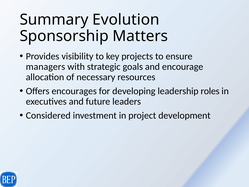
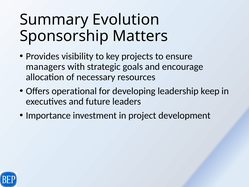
encourages: encourages -> operational (74, 91)
roles: roles -> keep (210, 91)
Considered: Considered -> Importance (48, 115)
